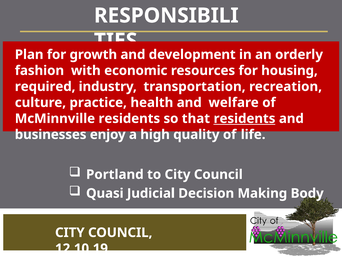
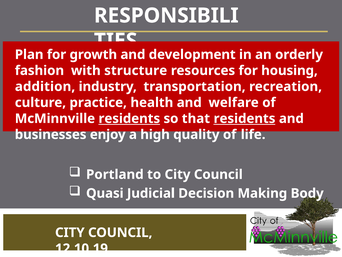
economic: economic -> structure (136, 70)
required: required -> addition (45, 86)
residents underline: none -> present (129, 118)
